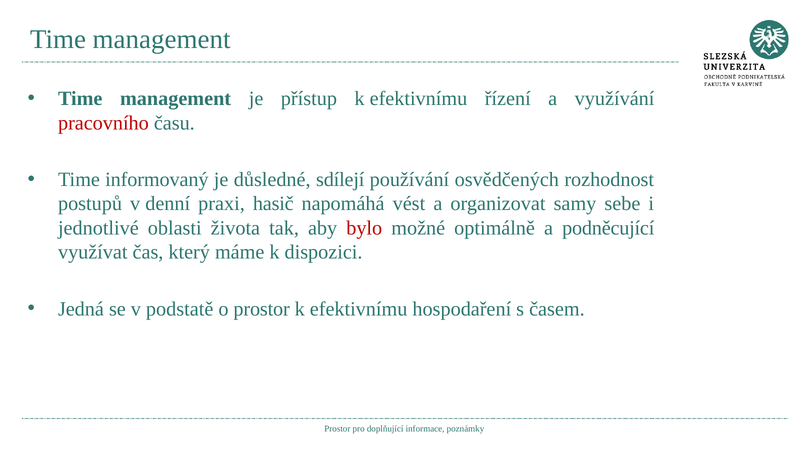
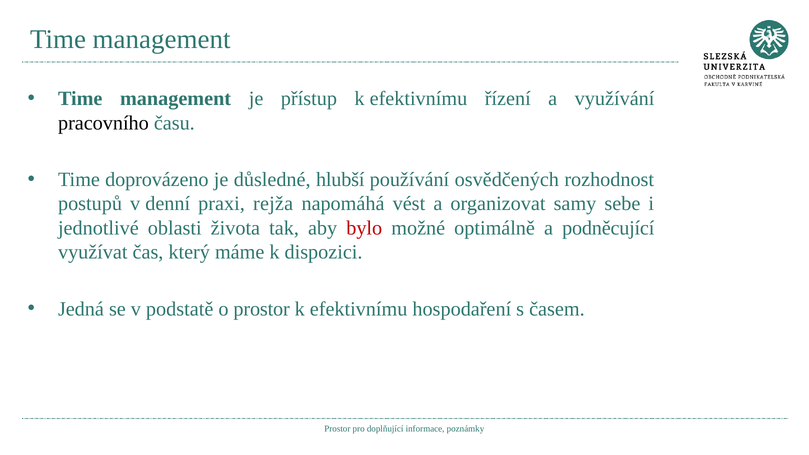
pracovního colour: red -> black (103, 123)
informovaný: informovaný -> doprovázeno (157, 179)
sdílejí: sdílejí -> hlubší (340, 179)
hasič: hasič -> rejža (273, 204)
